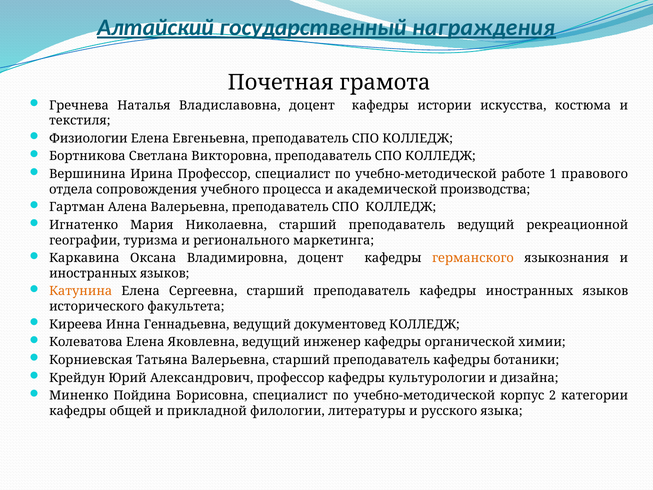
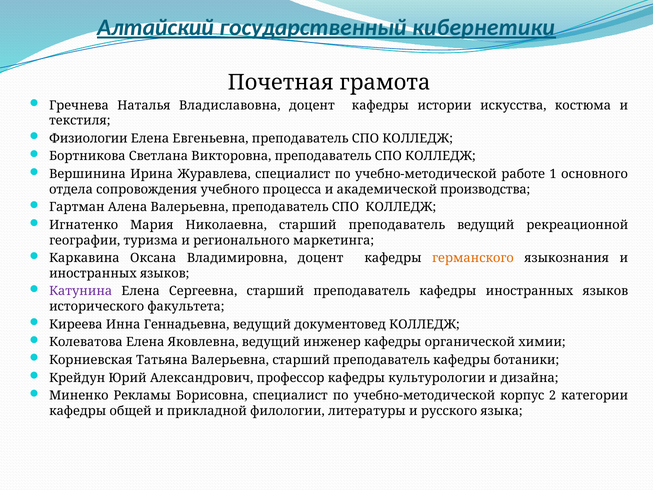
награждения: награждения -> кибернетики (484, 27)
Ирина Профессор: Профессор -> Журавлева (214, 174)
правового: правового -> основного (595, 174)
Катунина colour: orange -> purple (81, 291)
Пойдина: Пойдина -> Рекламы (142, 395)
